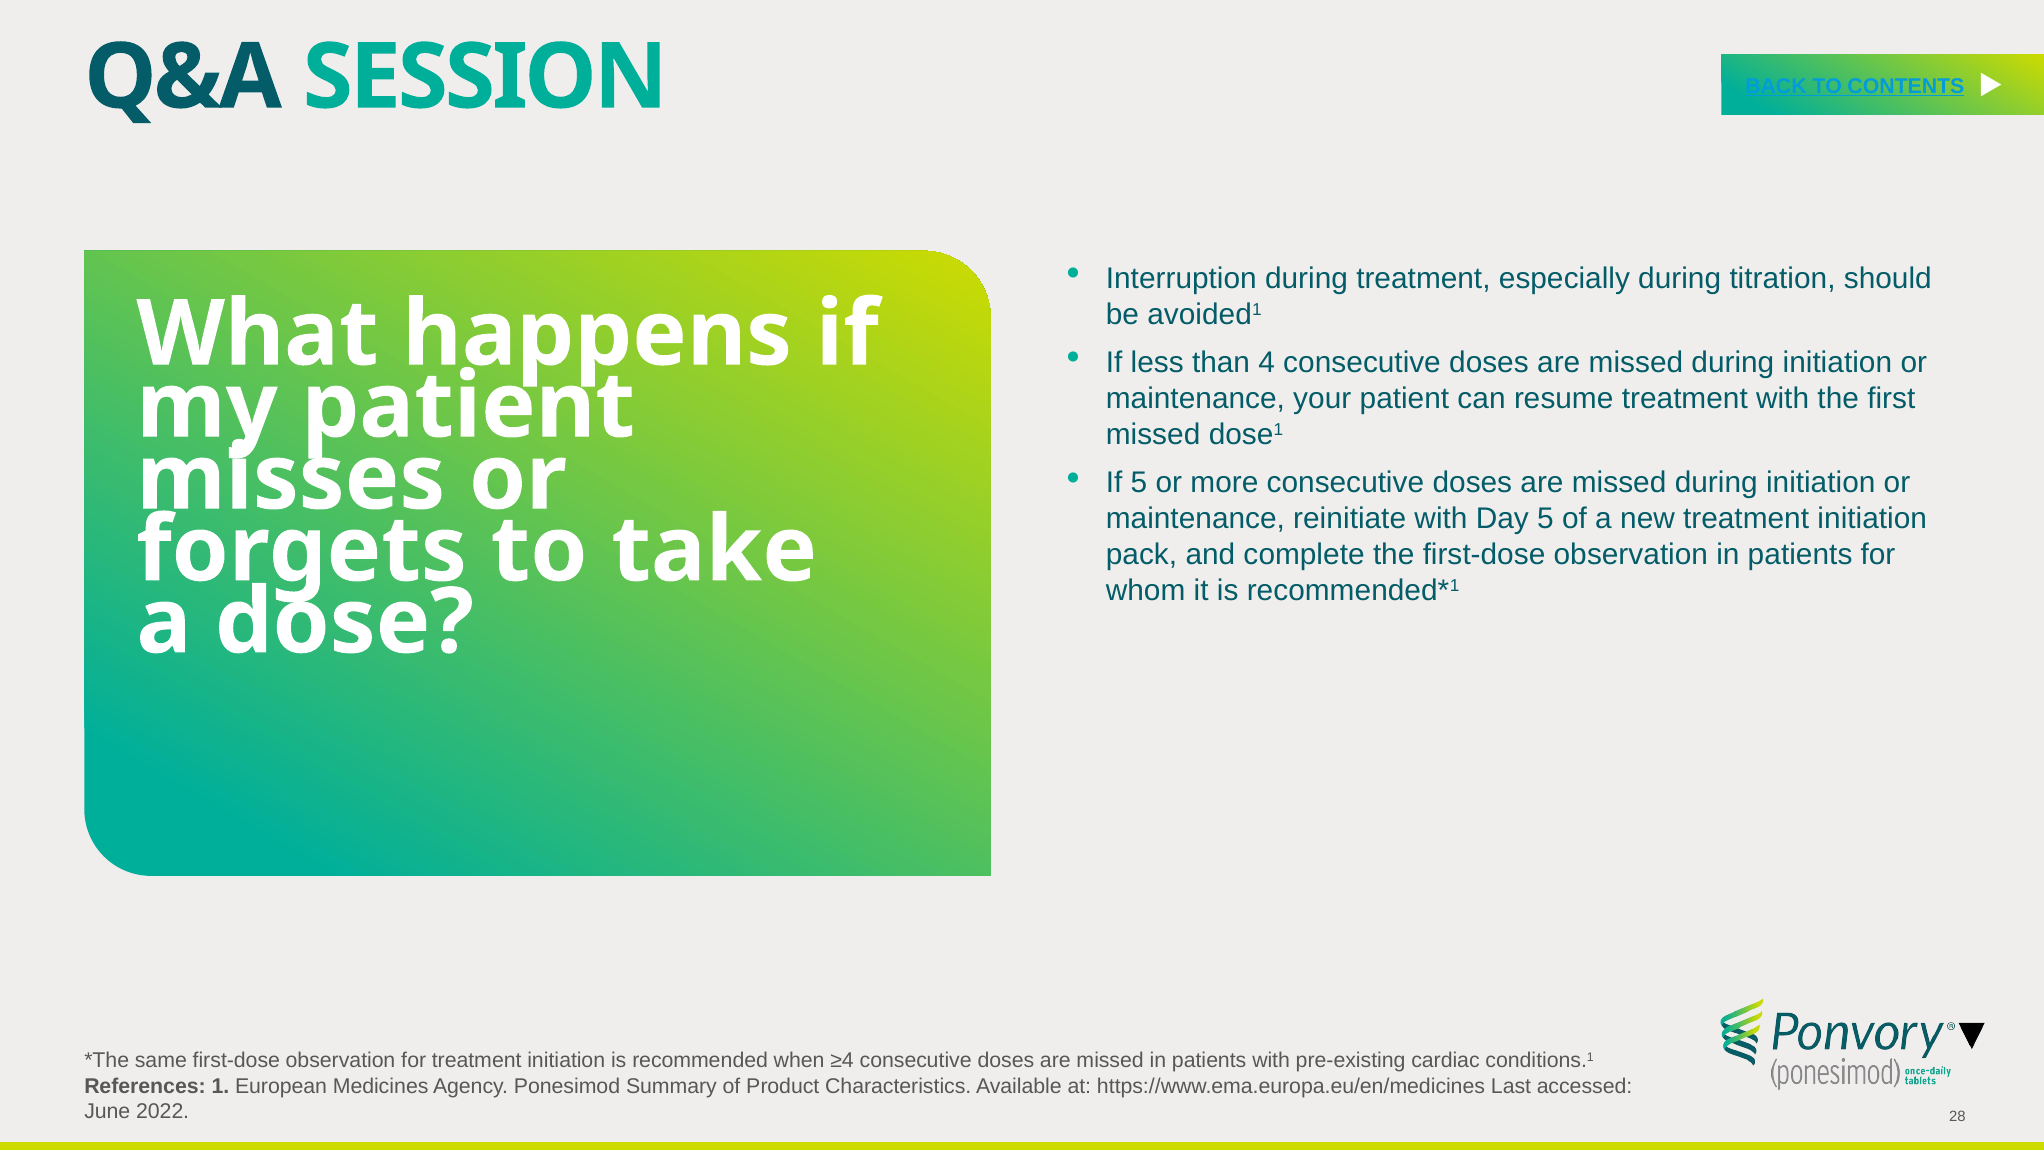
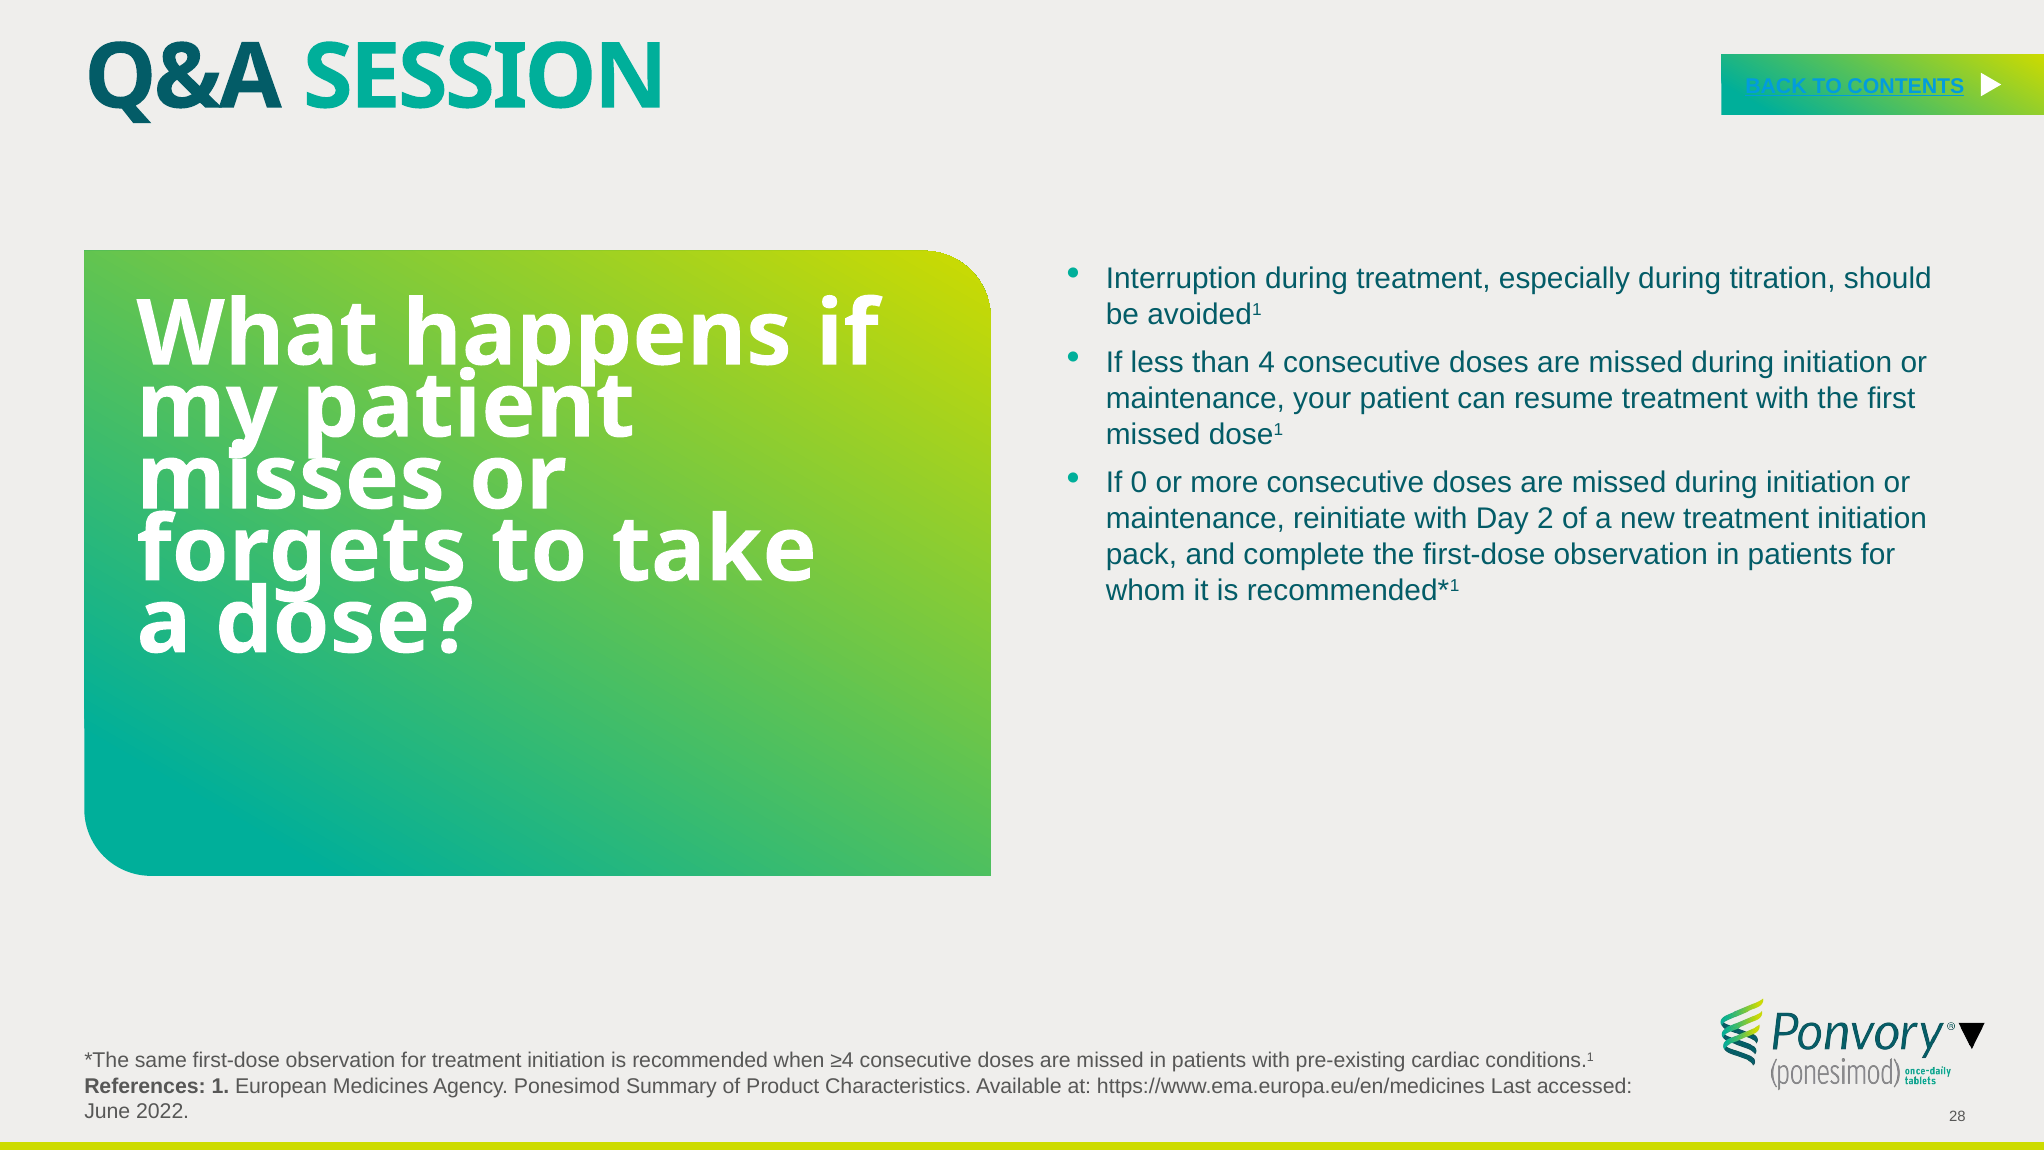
If 5: 5 -> 0 (1139, 483)
Day 5: 5 -> 2 (1545, 519)
